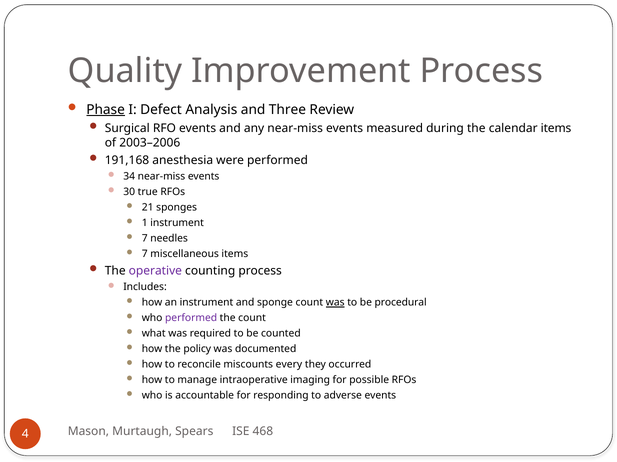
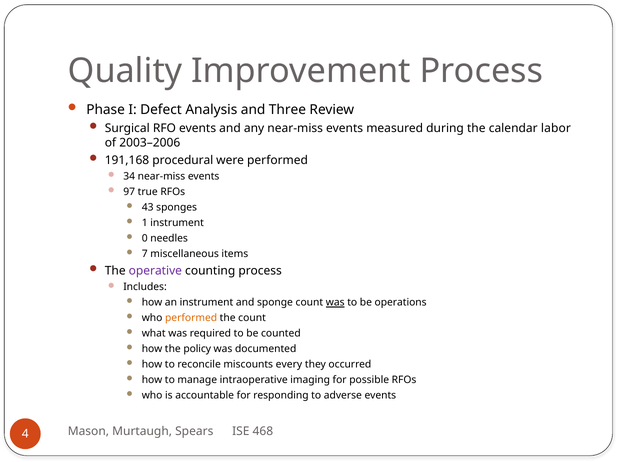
Phase underline: present -> none (106, 110)
calendar items: items -> labor (556, 128)
anesthesia: anesthesia -> procedural (183, 160)
30: 30 -> 97 (129, 192)
21: 21 -> 43 (148, 208)
7: 7 -> 0 (145, 239)
procedural: procedural -> operations (401, 303)
performed colour: purple -> orange (191, 319)
